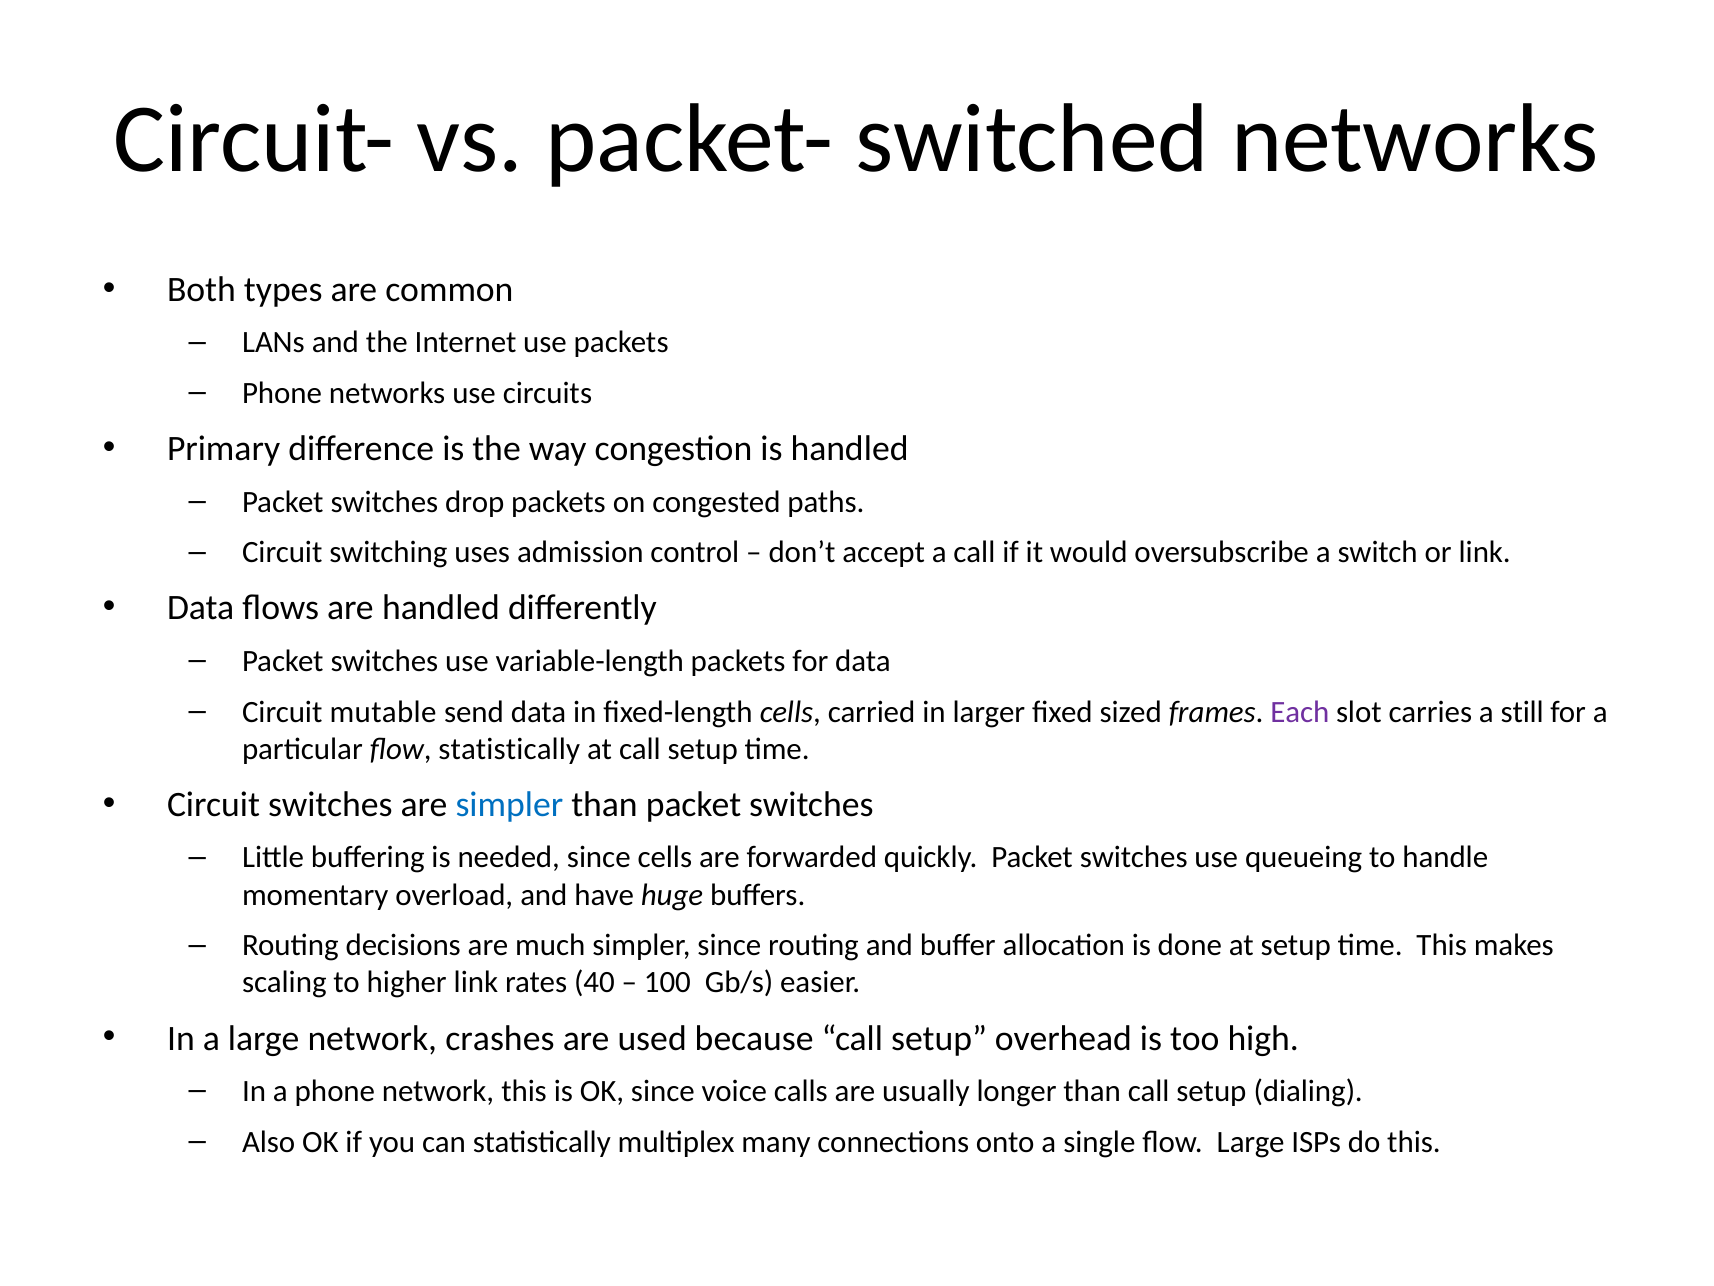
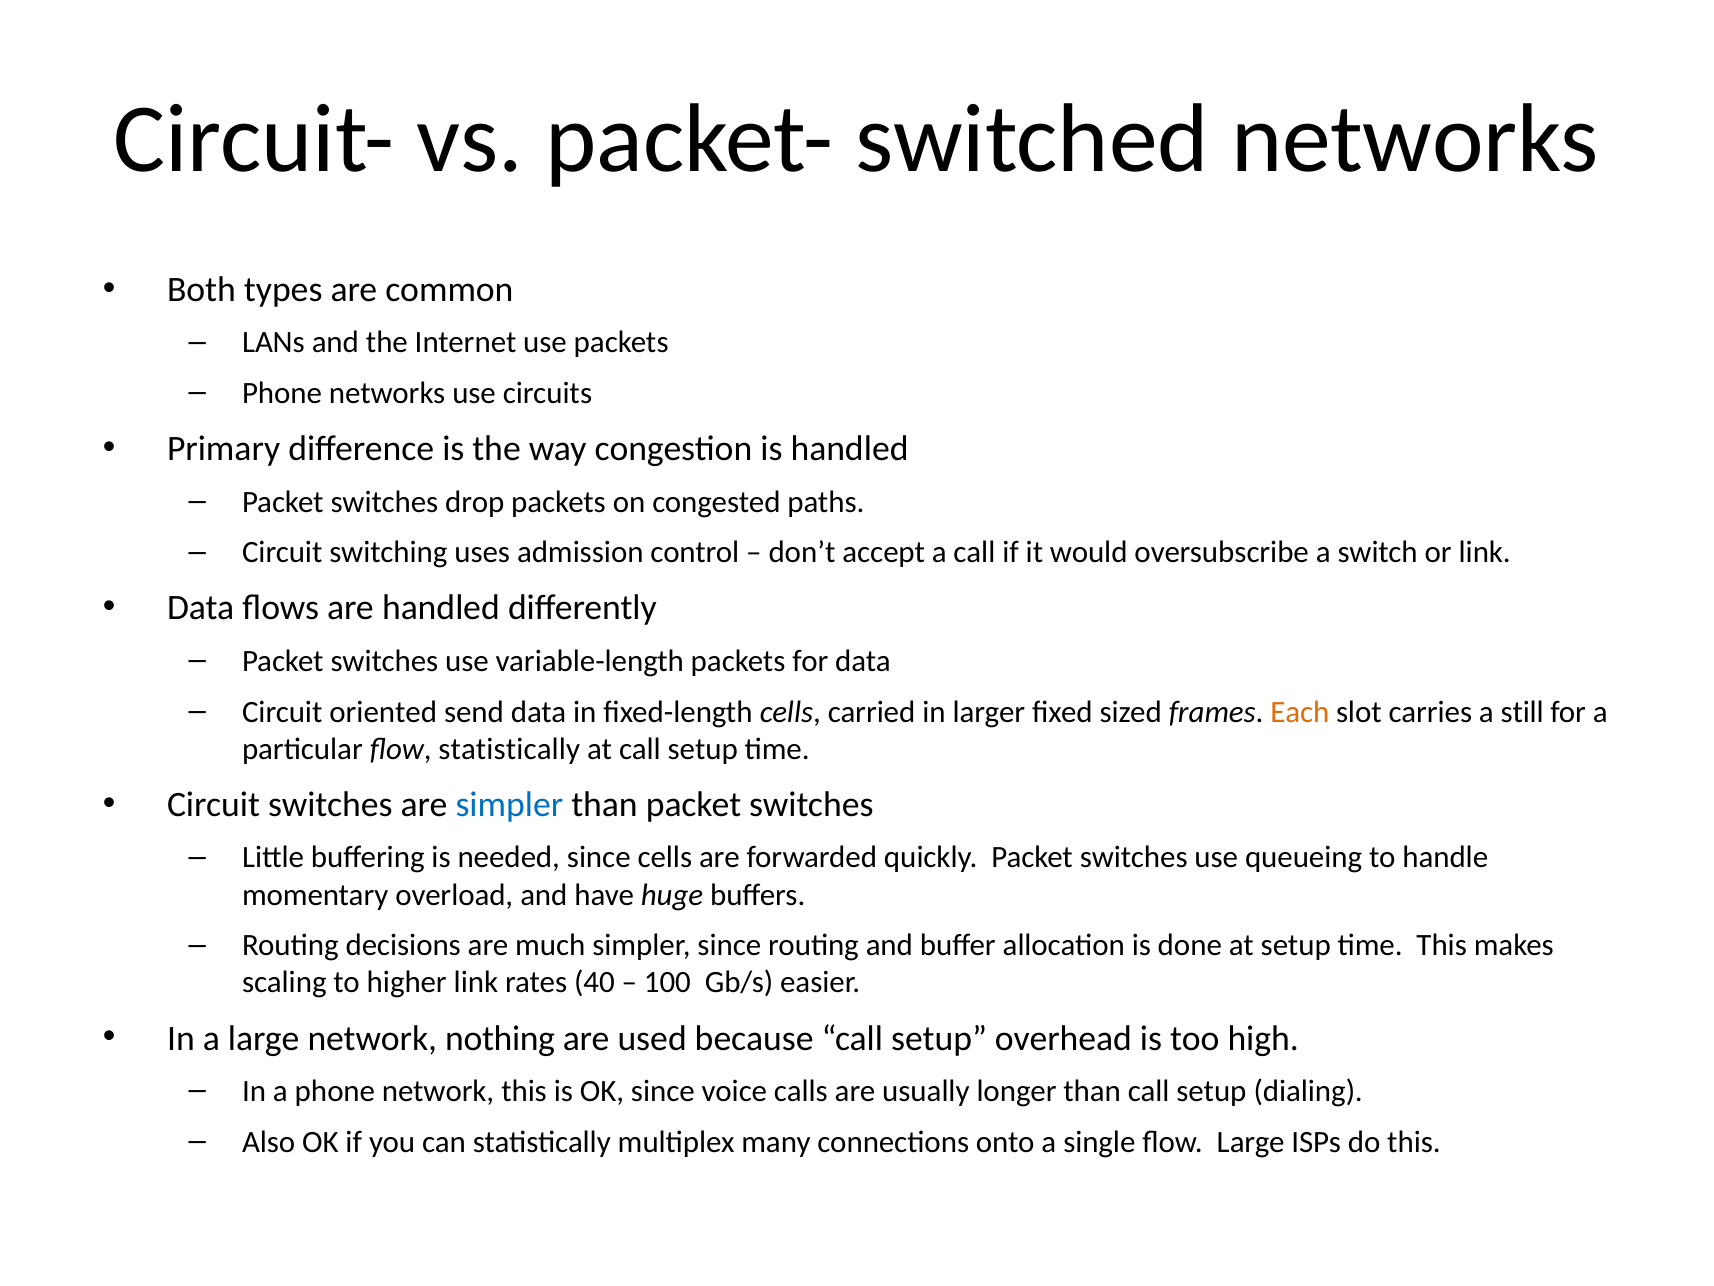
mutable: mutable -> oriented (383, 712)
Each colour: purple -> orange (1300, 712)
crashes: crashes -> nothing (500, 1038)
